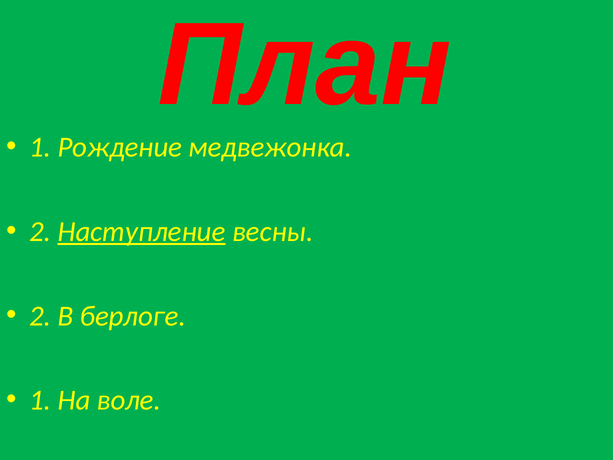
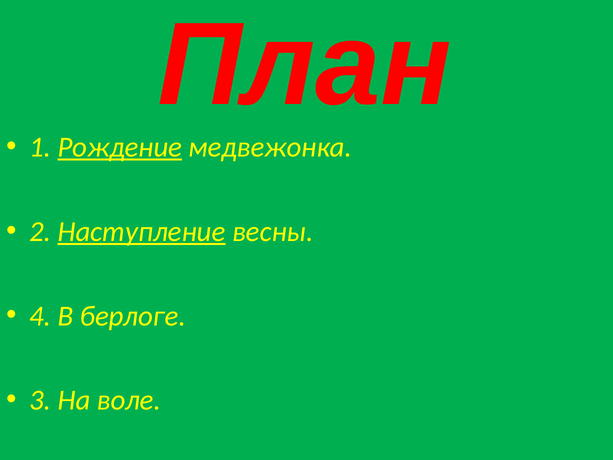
Рождение underline: none -> present (120, 147)
2: 2 -> 4 (40, 316)
1: 1 -> 3 (40, 400)
